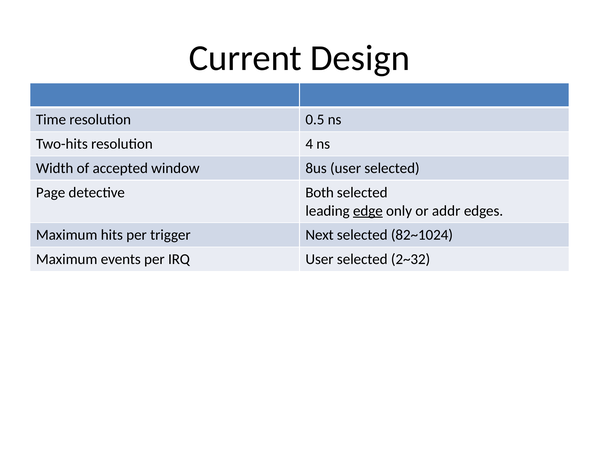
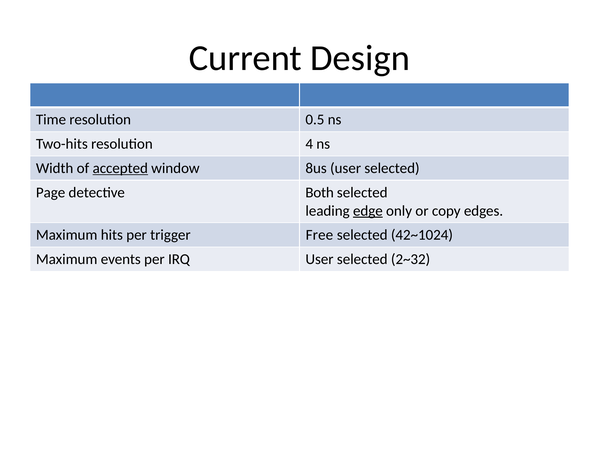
accepted underline: none -> present (120, 168)
addr: addr -> copy (446, 211)
Next: Next -> Free (319, 235)
82~1024: 82~1024 -> 42~1024 (422, 235)
